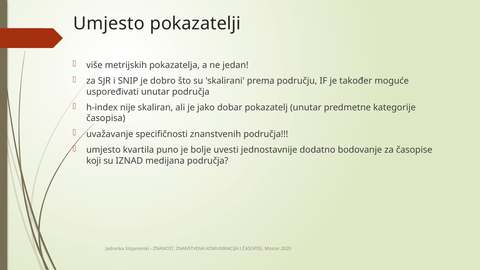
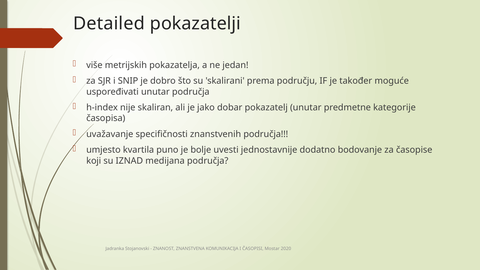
Umjesto: Umjesto -> Detailed (109, 24)
